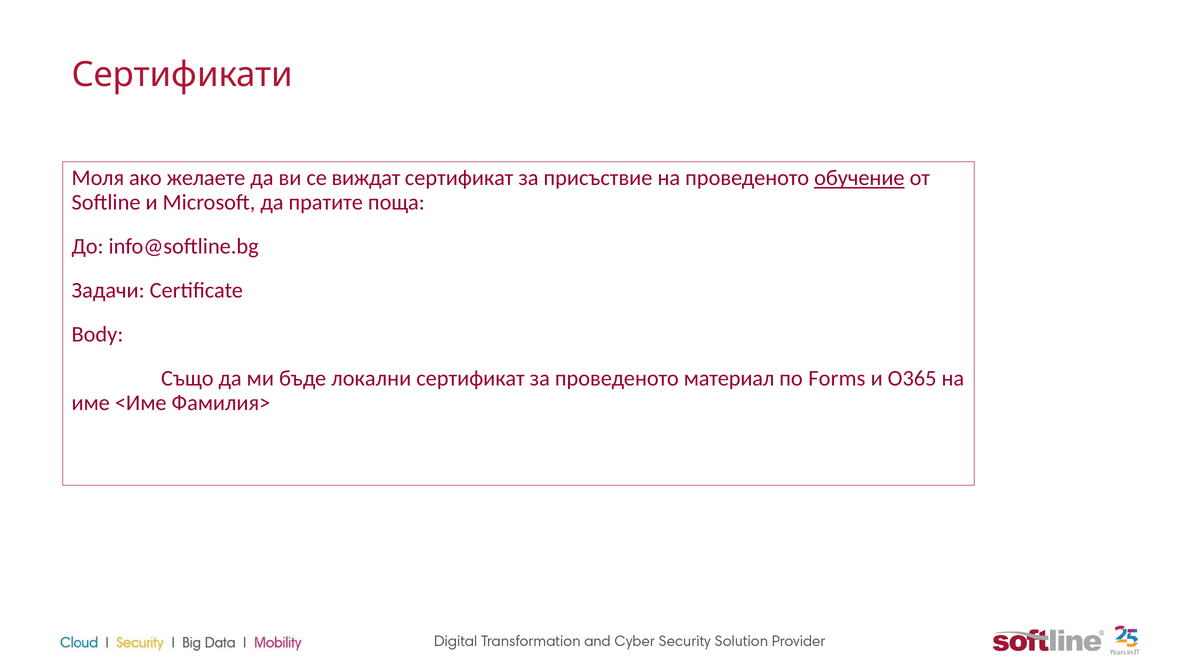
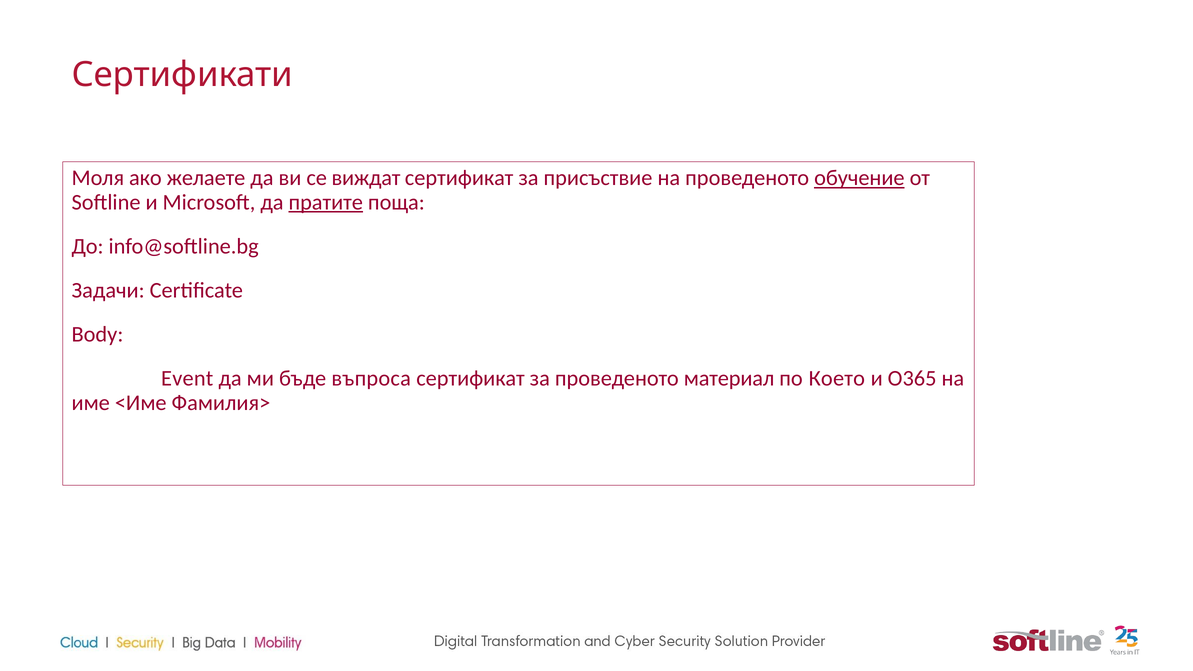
пратите underline: none -> present (326, 202)
Също: Също -> Event (187, 379)
локални: локални -> въпроса (371, 379)
Forms: Forms -> Което (837, 379)
